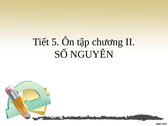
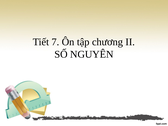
5: 5 -> 7 (55, 42)
